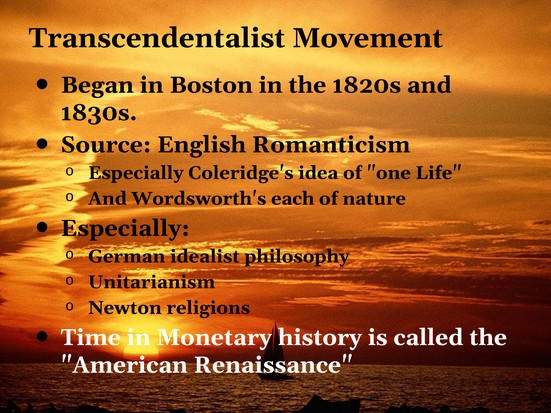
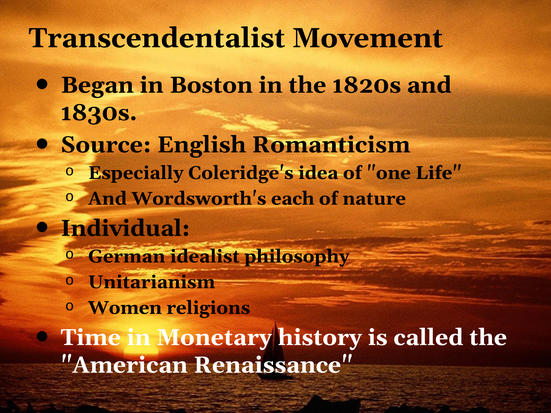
Especially: Especially -> Individual (125, 228)
Newton: Newton -> Women (125, 308)
